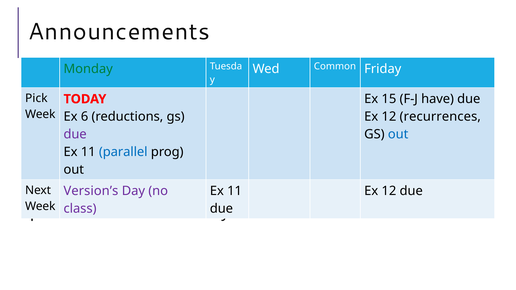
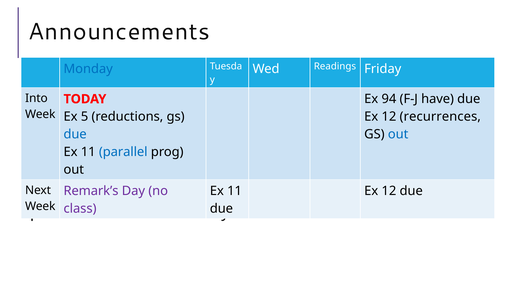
Monday colour: green -> blue (88, 69)
Wed Common: Common -> Readings (335, 66)
Pick: Pick -> Into (36, 98)
15: 15 -> 94 (389, 99)
6: 6 -> 5 (85, 117)
due colour: purple -> blue (75, 134)
Version’s: Version’s -> Remark’s (91, 191)
